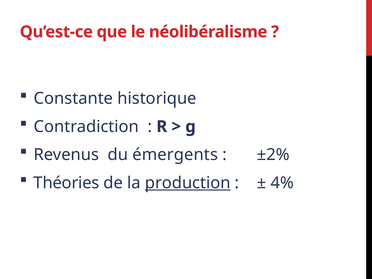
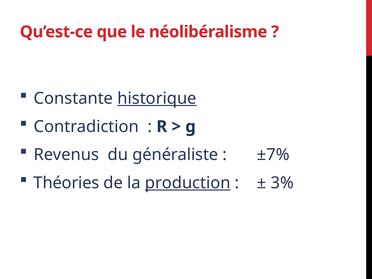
historique underline: none -> present (157, 98)
émergents: émergents -> généraliste (175, 155)
±2%: ±2% -> ±7% (273, 155)
4%: 4% -> 3% (282, 183)
